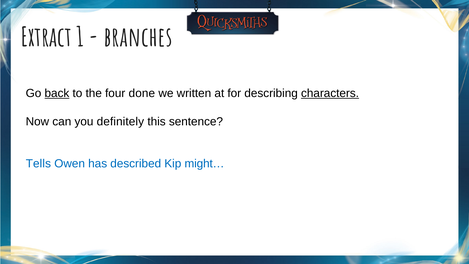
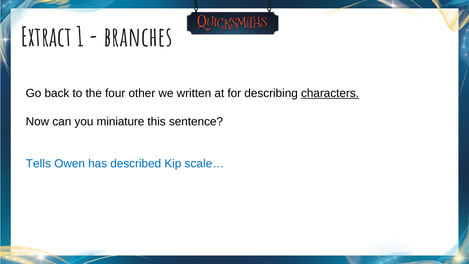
back underline: present -> none (57, 93)
done: done -> other (142, 93)
definitely: definitely -> miniature (120, 121)
might…: might… -> scale… (204, 164)
